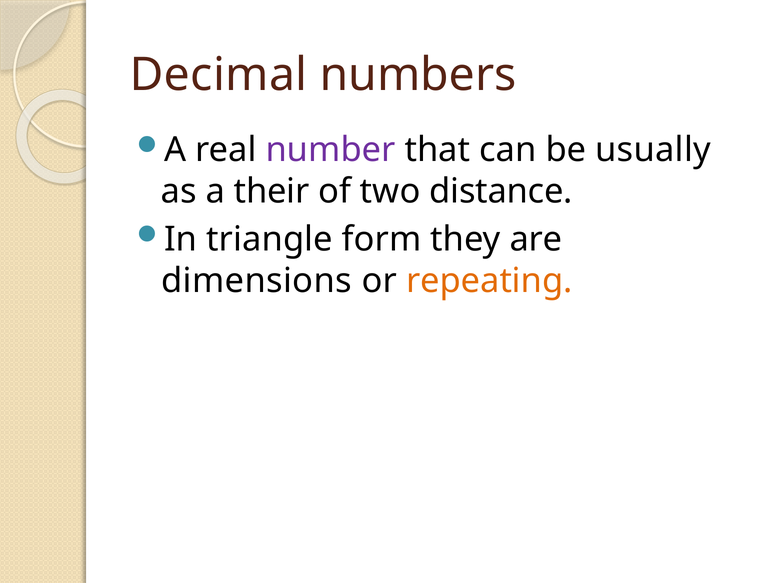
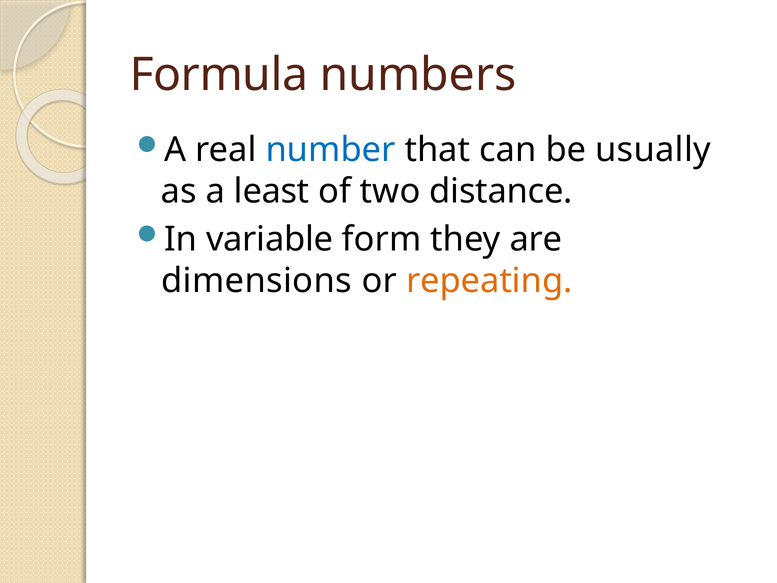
Decimal: Decimal -> Formula (219, 75)
number colour: purple -> blue (331, 150)
their: their -> least (272, 191)
triangle: triangle -> variable (270, 239)
